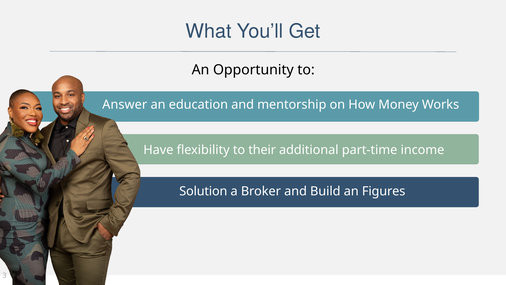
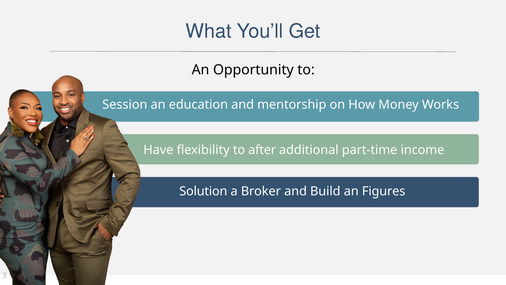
Answer: Answer -> Session (125, 105)
their: their -> after (262, 150)
